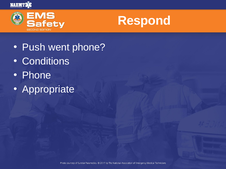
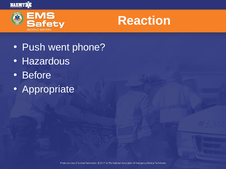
Respond: Respond -> Reaction (144, 21)
Conditions: Conditions -> Hazardous (46, 61)
Phone: Phone -> Before (37, 76)
